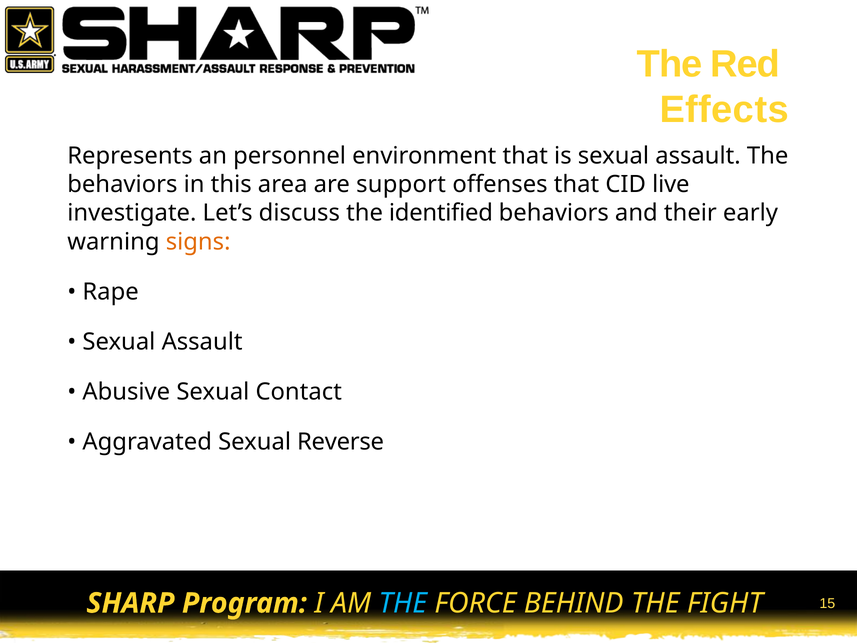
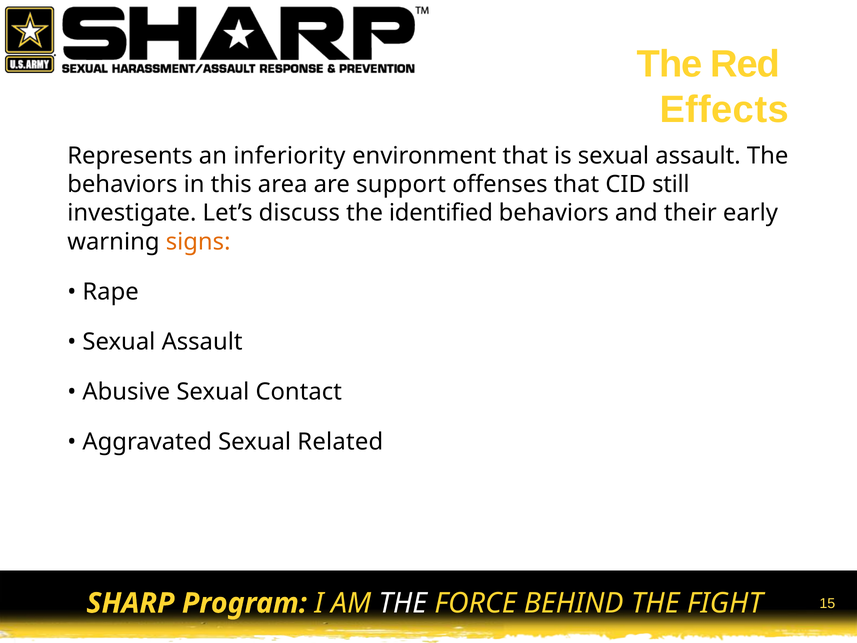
personnel: personnel -> inferiority (289, 156)
live: live -> still (671, 184)
Reverse: Reverse -> Related (340, 442)
THE colour: light blue -> white (403, 603)
